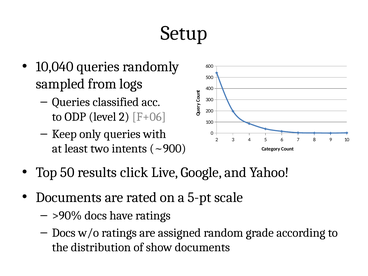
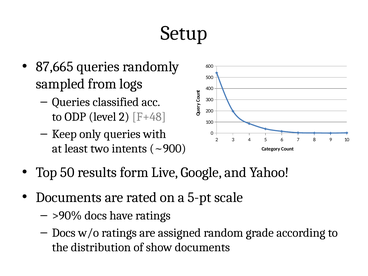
10,040: 10,040 -> 87,665 (55, 67)
F+06: F+06 -> F+48 (149, 117)
click: click -> form (134, 172)
